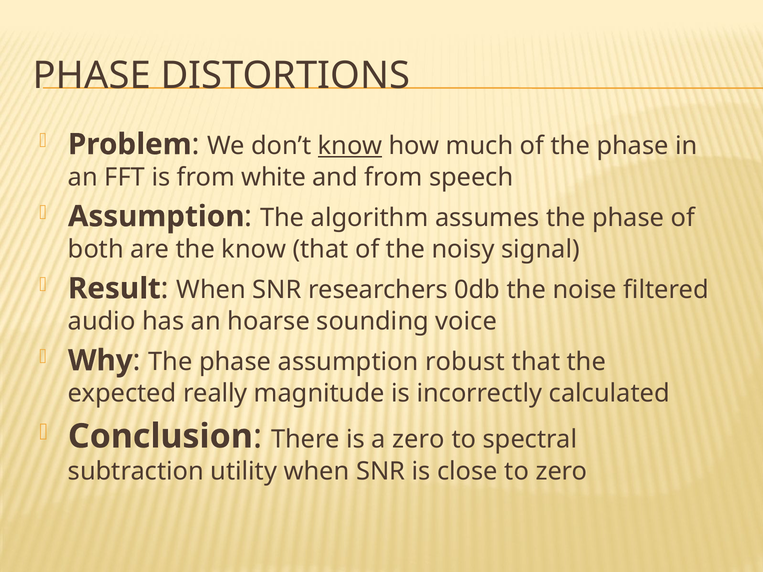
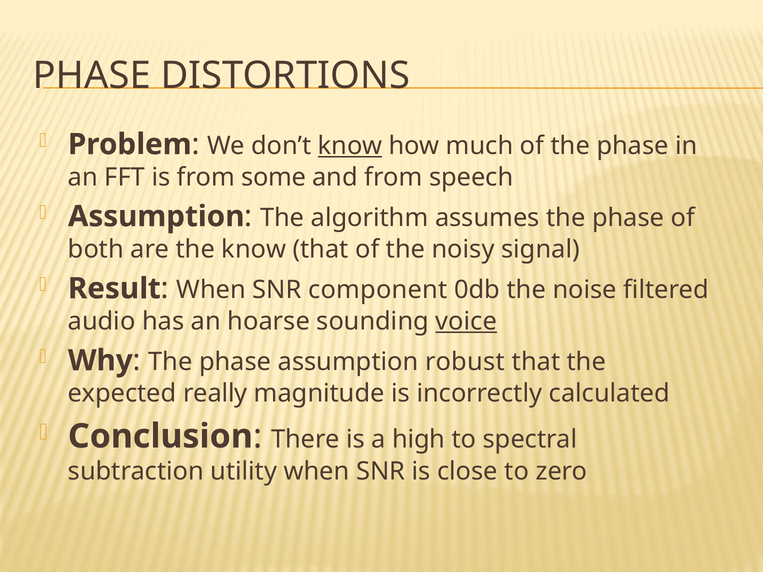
white: white -> some (274, 177)
researchers: researchers -> component (378, 290)
voice underline: none -> present (466, 321)
a zero: zero -> high (419, 439)
